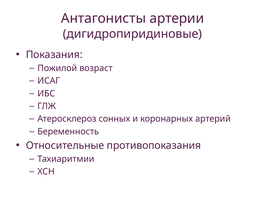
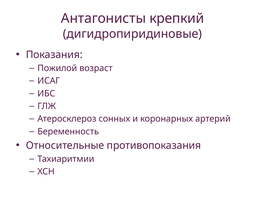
артерии: артерии -> крепкий (177, 18)
